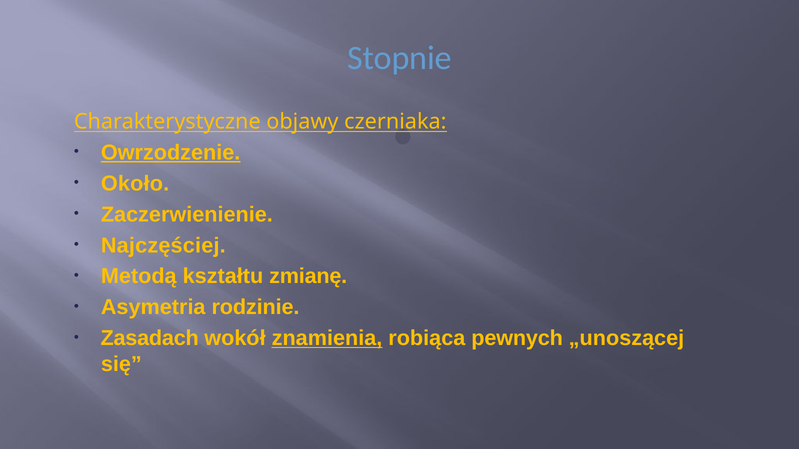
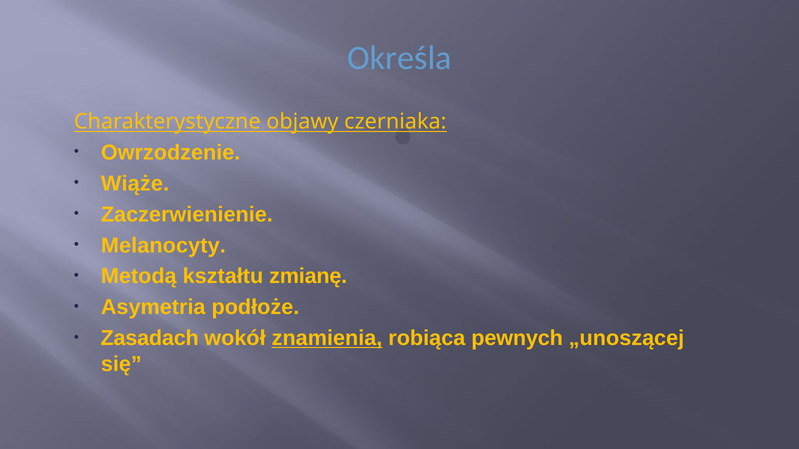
Stopnie: Stopnie -> Określa (399, 58)
Owrzodzenie underline: present -> none (171, 153)
Około: Około -> Wiąże (135, 184)
Najczęściej: Najczęściej -> Melanocyty (163, 246)
rodzinie: rodzinie -> podłoże (255, 308)
